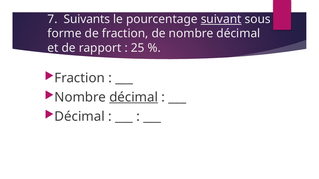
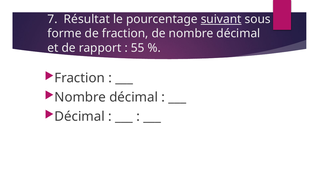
Suivants: Suivants -> Résultat (87, 19)
25: 25 -> 55 (138, 48)
décimal underline: present -> none (134, 97)
